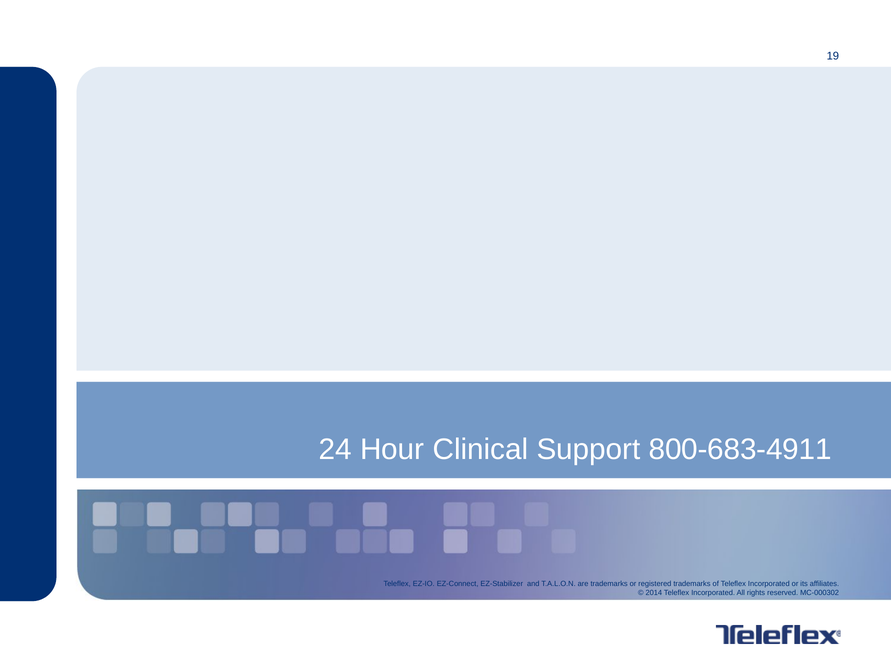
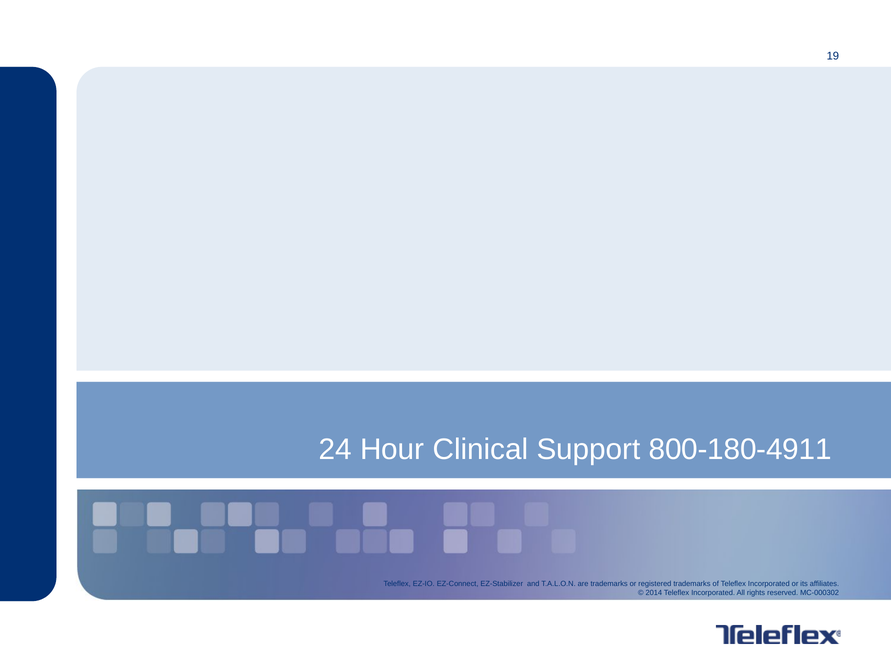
800-683-4911: 800-683-4911 -> 800-180-4911 (740, 450)
